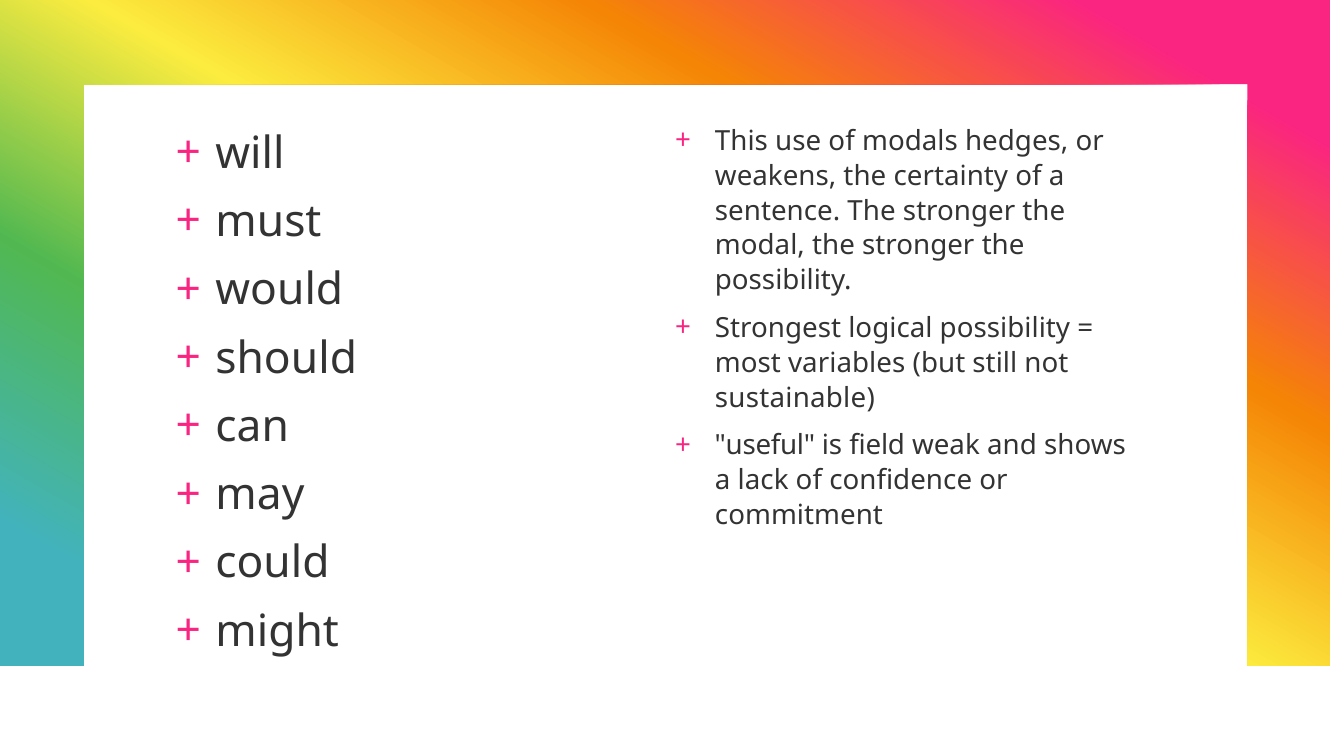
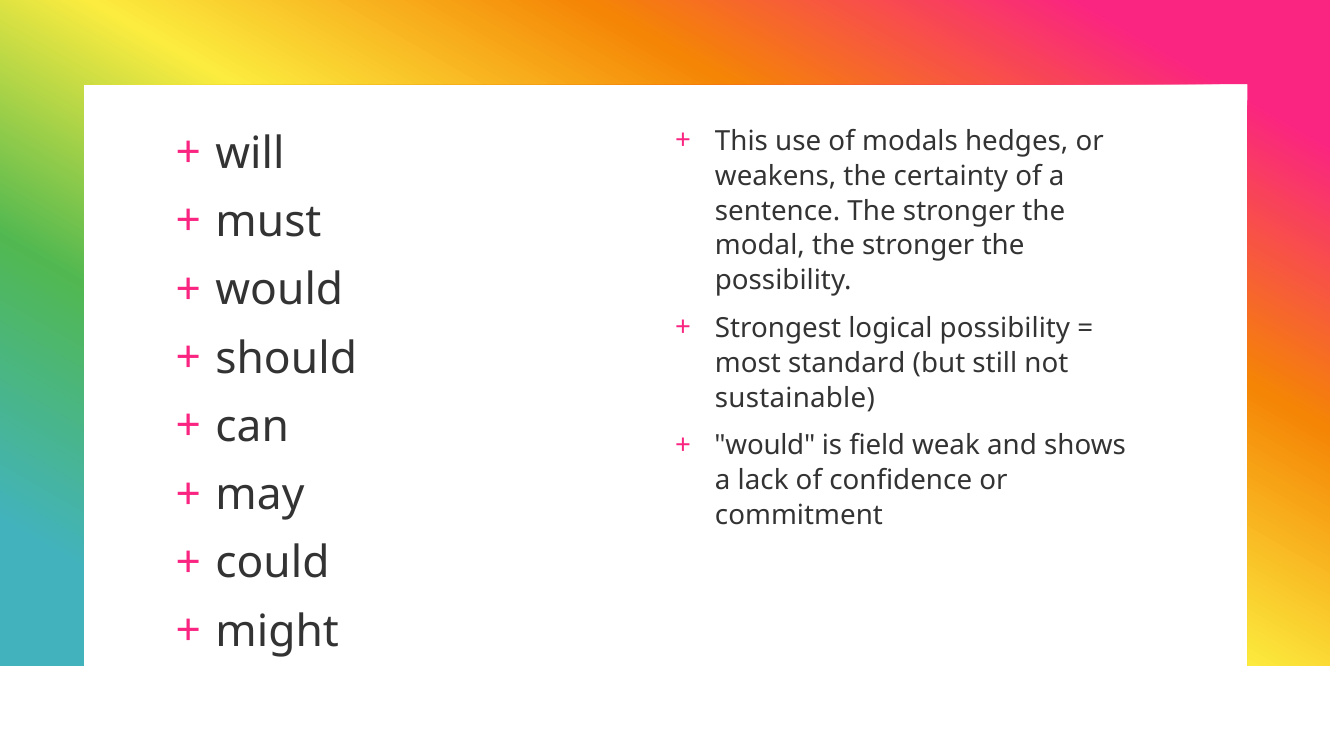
variables: variables -> standard (847, 363)
useful: useful -> would (765, 445)
